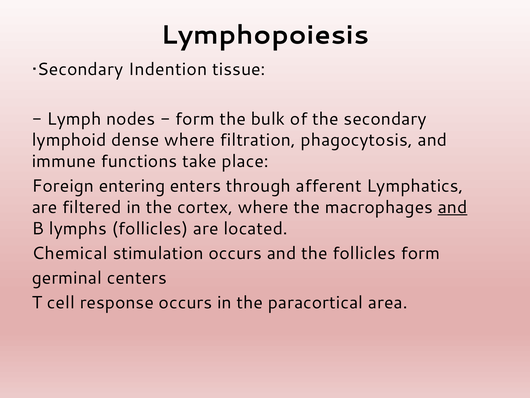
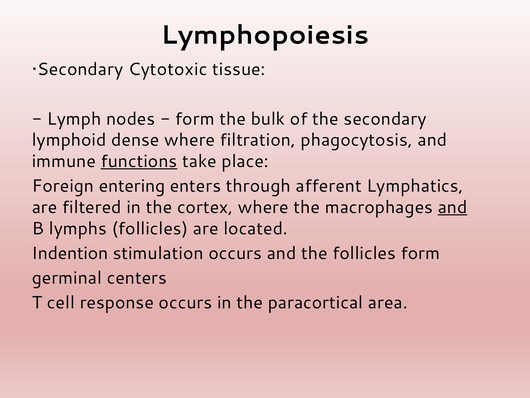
Indention: Indention -> Cytotoxic (168, 69)
functions underline: none -> present (139, 161)
Chemical: Chemical -> Indention (70, 253)
